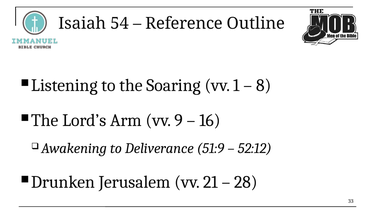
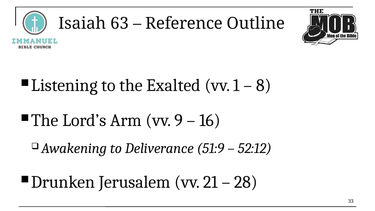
54: 54 -> 63 (120, 23)
Soaring: Soaring -> Exalted (173, 85)
